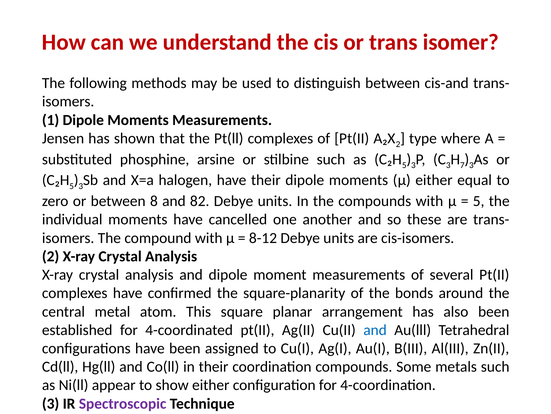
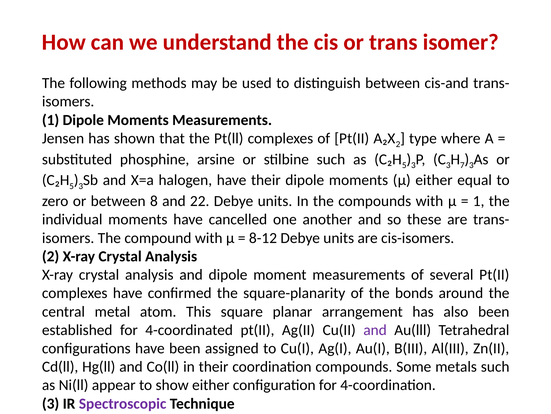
82: 82 -> 22 (200, 201)
5: 5 -> 1 (479, 201)
and colour: blue -> purple (375, 329)
